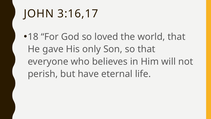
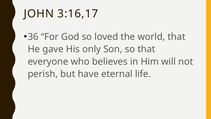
18: 18 -> 36 (33, 37)
